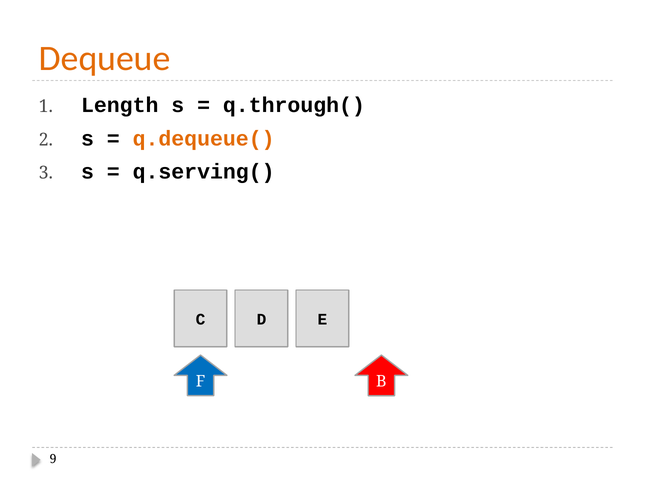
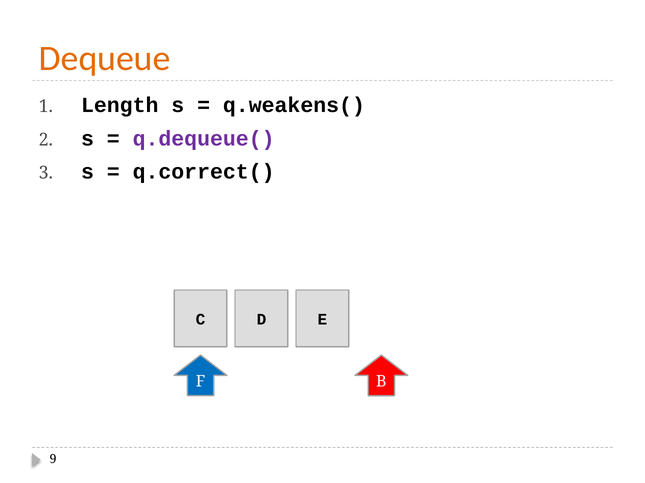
q.through(: q.through( -> q.weakens( (294, 105)
q.dequeue( colour: orange -> purple (204, 139)
q.serving(: q.serving( -> q.correct( (204, 172)
